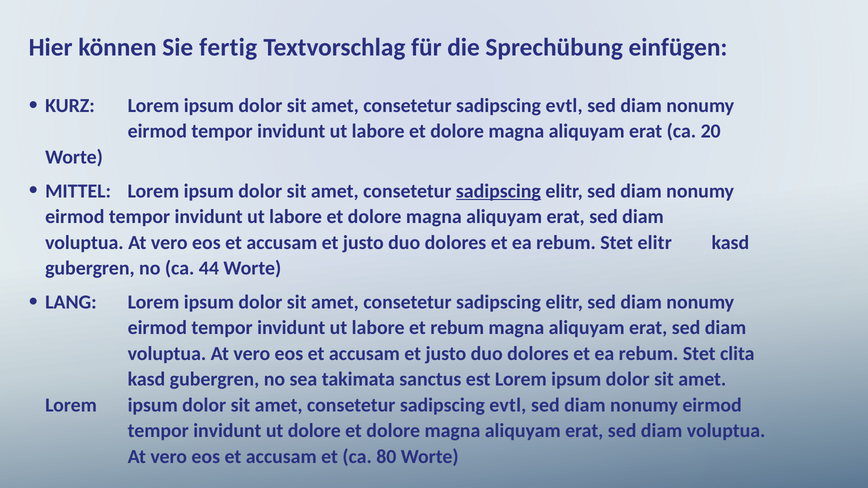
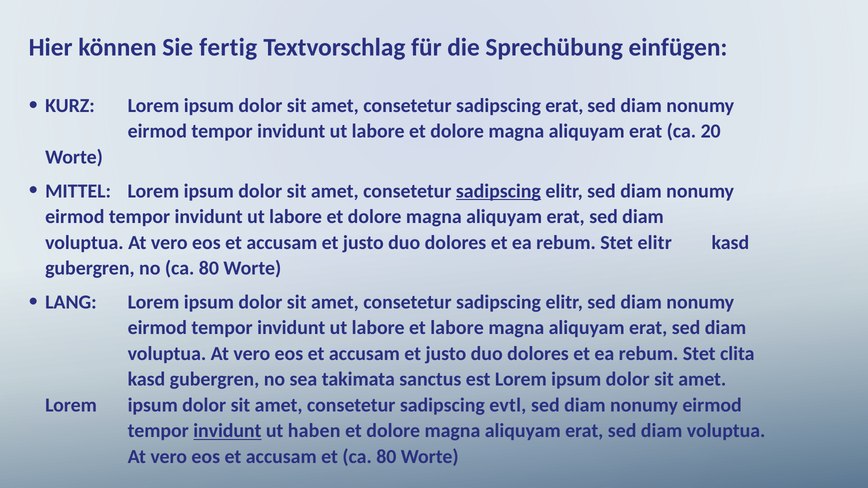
evtl: evtl -> erat (564, 106)
no ca 44: 44 -> 80 (209, 268)
et rebum: rebum -> labore (457, 328)
invidunt underline: none -> present (227, 431)
ut dolore: dolore -> haben (314, 431)
